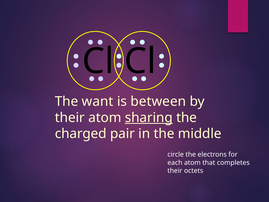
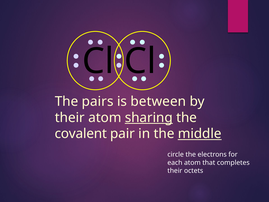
want: want -> pairs (98, 101)
charged: charged -> covalent (81, 134)
middle underline: none -> present (200, 134)
